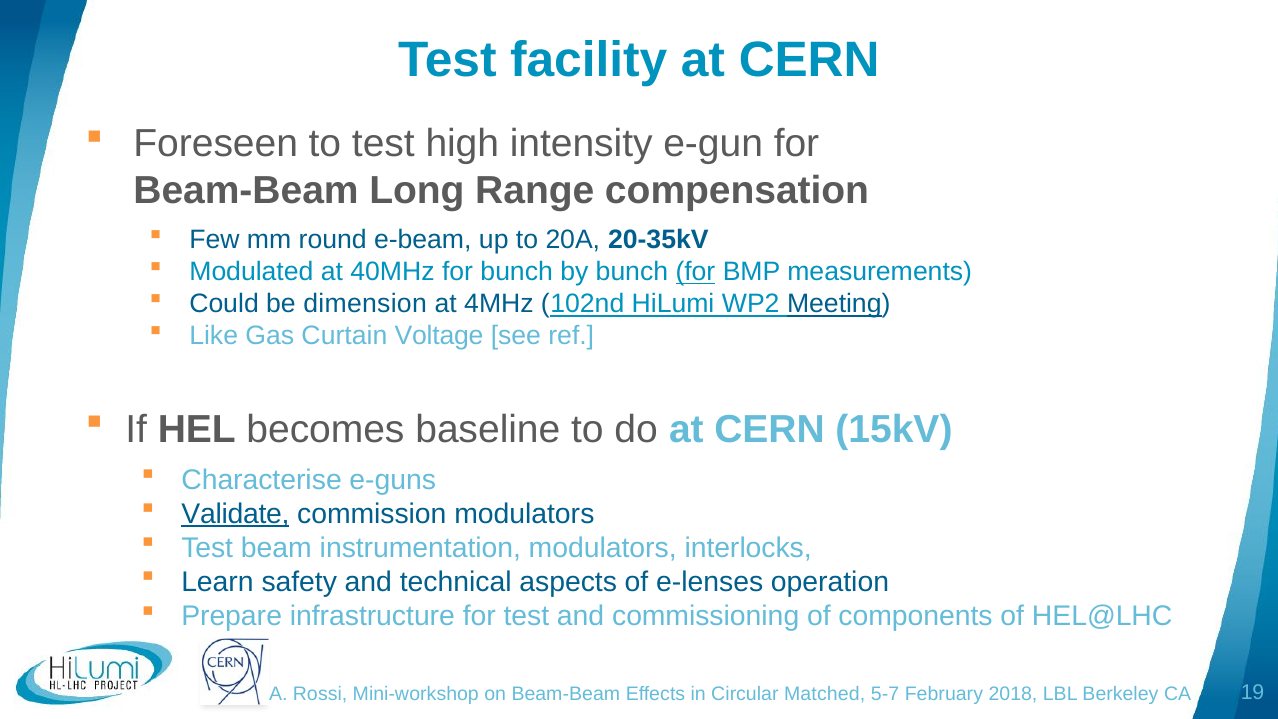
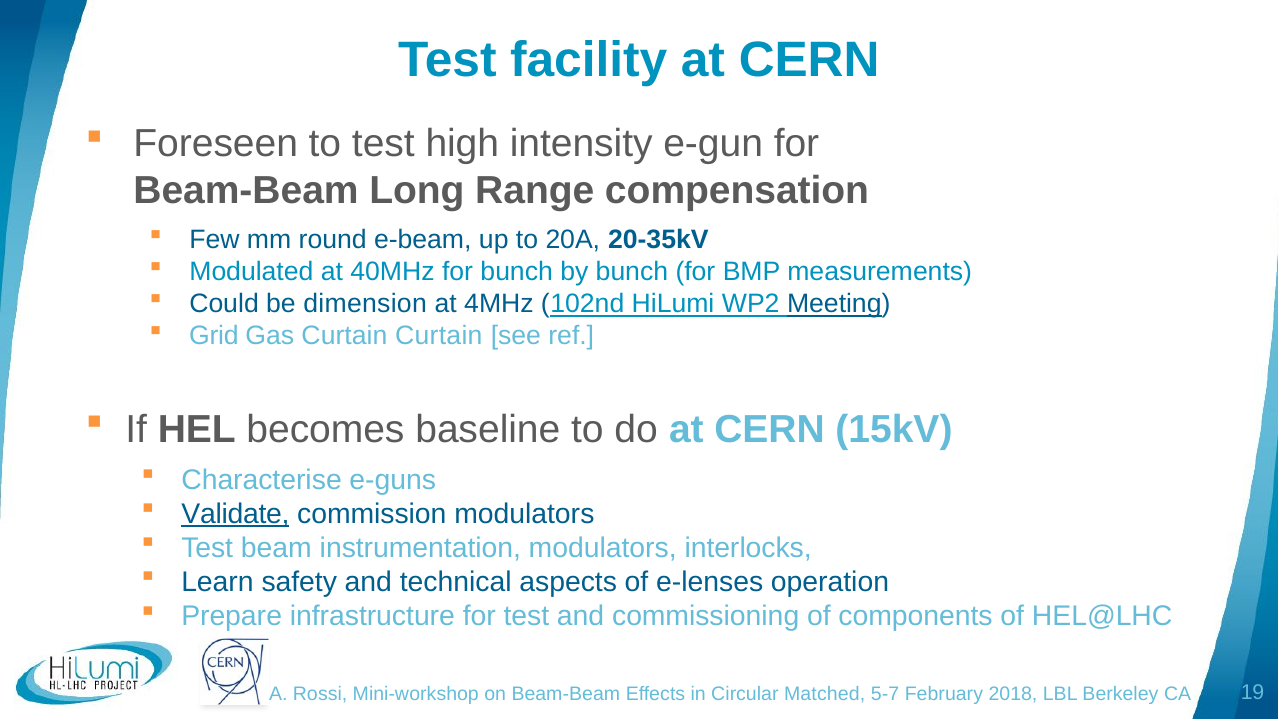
for underline: present -> none (695, 272)
Like: Like -> Grid (214, 336)
Curtain Voltage: Voltage -> Curtain (439, 336)
